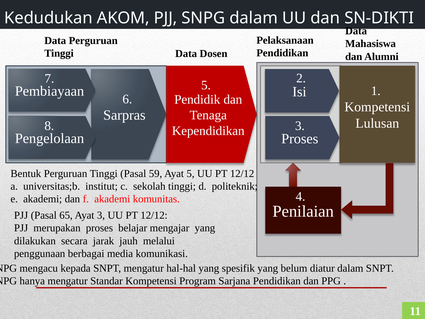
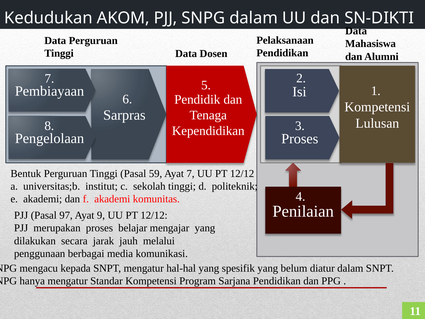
Ayat 5: 5 -> 7 (191, 173)
65: 65 -> 97 (66, 215)
Ayat 3: 3 -> 9 (101, 215)
